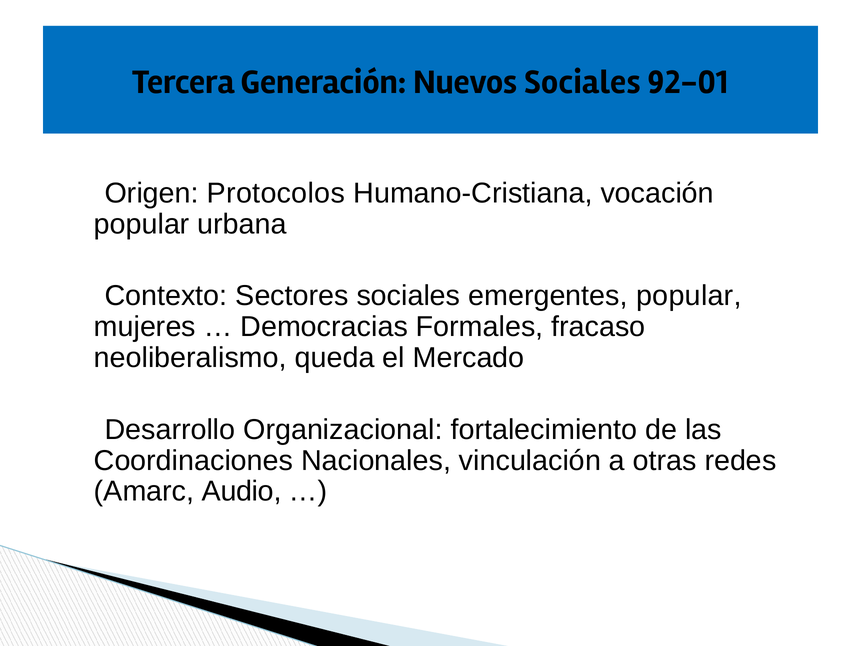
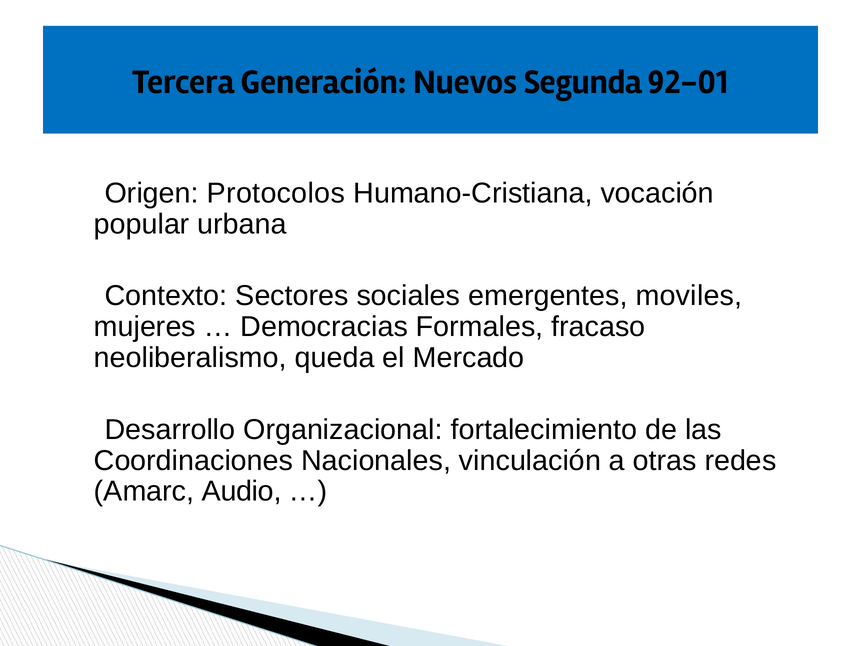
Nuevos Sociales: Sociales -> Segunda (583, 82)
emergentes popular: popular -> moviles (689, 296)
